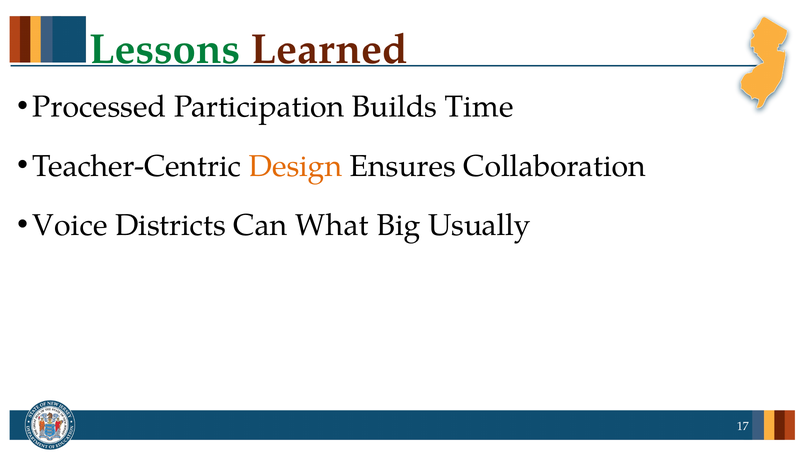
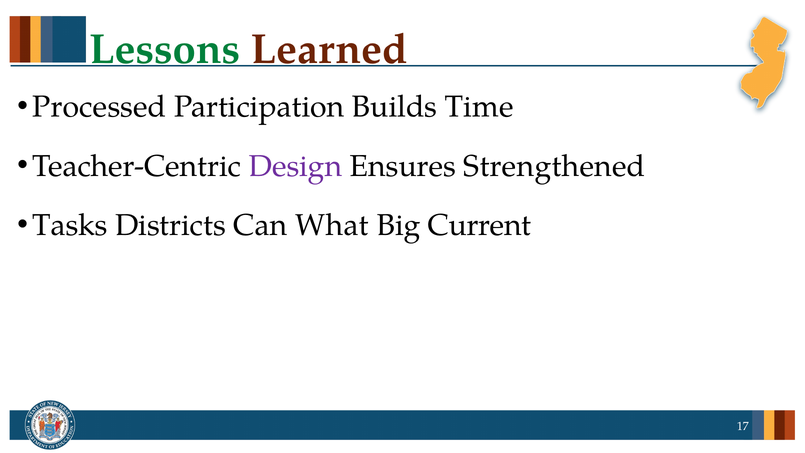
Design colour: orange -> purple (296, 166)
Collaboration: Collaboration -> Strengthened (554, 166)
Voice: Voice -> Tasks (70, 225)
Usually: Usually -> Current (479, 225)
